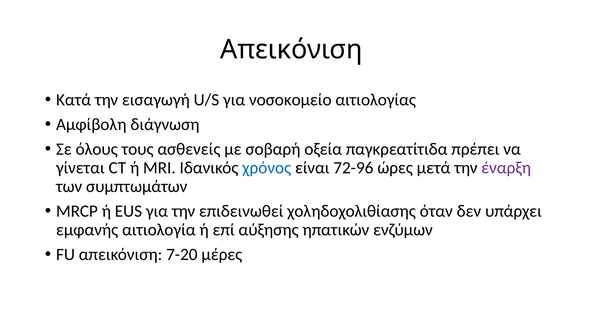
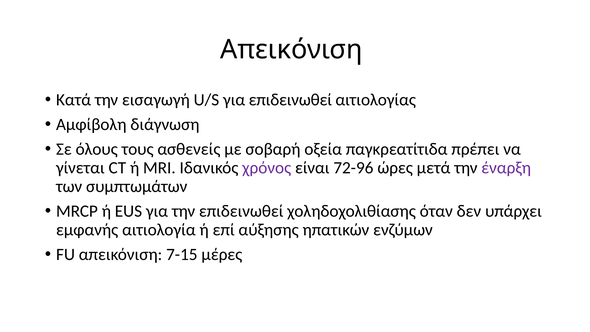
για νοσοκομείο: νοσοκομείο -> επιδεινωθεί (290, 100)
χρόνος colour: blue -> purple (267, 168)
7-20: 7-20 -> 7-15 (182, 254)
